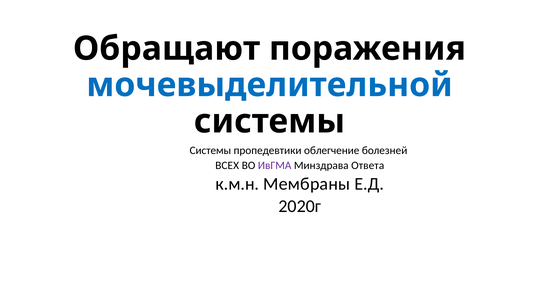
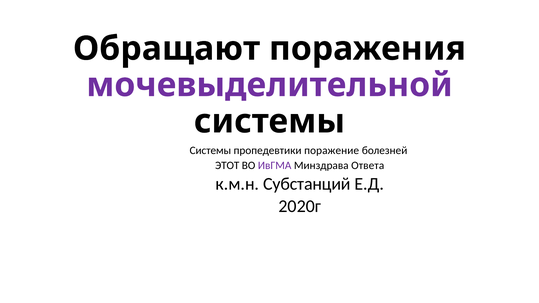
мочевыделительной colour: blue -> purple (270, 85)
облегчение: облегчение -> поражение (332, 151)
ВСЕХ: ВСЕХ -> ЭТОТ (227, 166)
Мембраны: Мембраны -> Субстанций (307, 184)
